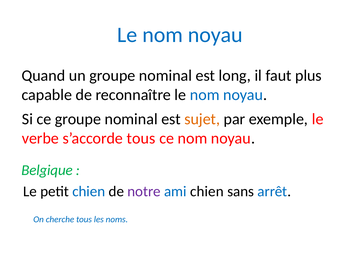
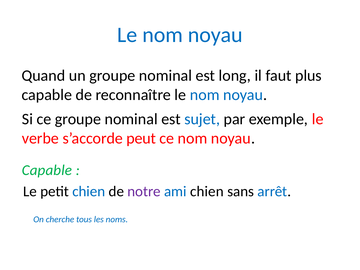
sujet colour: orange -> blue (202, 119)
s’accorde tous: tous -> peut (141, 138)
Belgique: Belgique -> Capable (47, 170)
